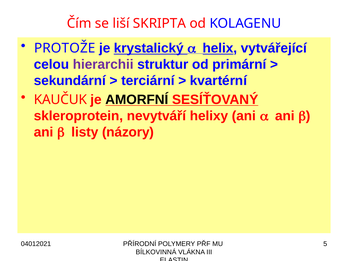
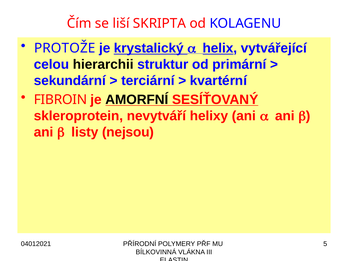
hierarchii colour: purple -> black (103, 64)
KAUČUK: KAUČUK -> FIBROIN (61, 100)
názory: názory -> nejsou (128, 132)
